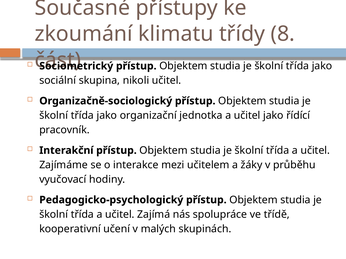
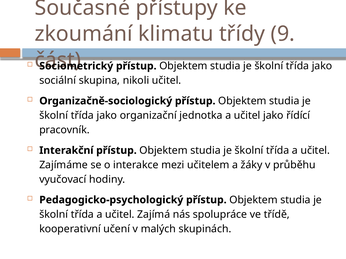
8: 8 -> 9 (283, 34)
